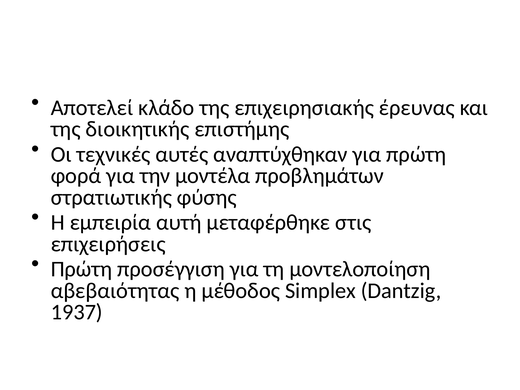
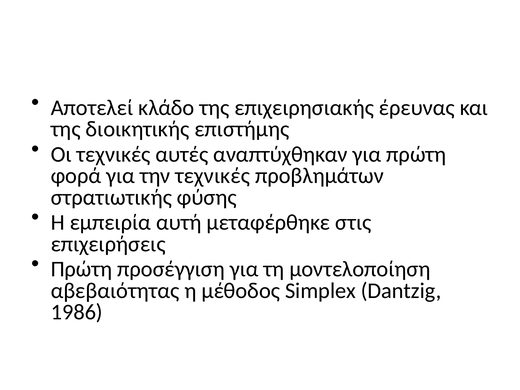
την μοντέλα: μοντέλα -> τεχνικές (213, 176)
1937: 1937 -> 1986 (77, 312)
